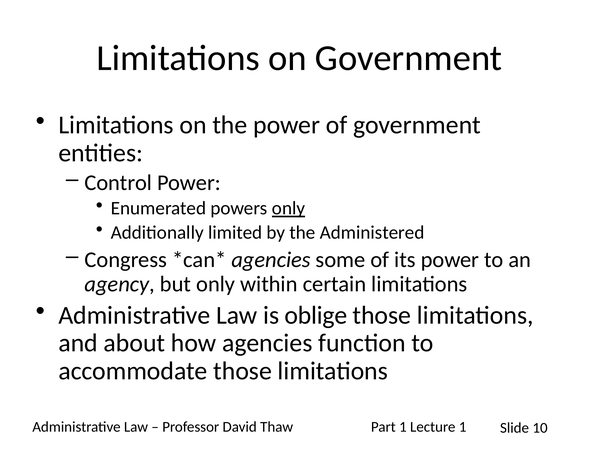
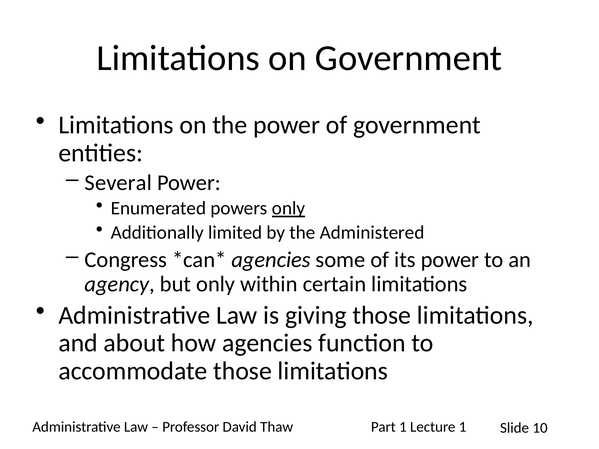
Control: Control -> Several (118, 183)
oblige: oblige -> giving (316, 315)
